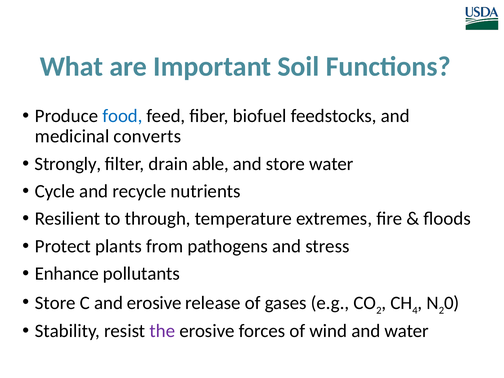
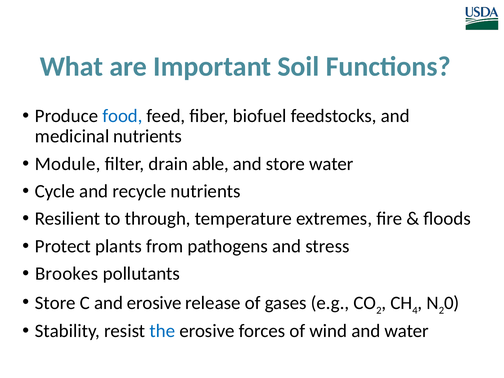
medicinal converts: converts -> nutrients (148, 136)
Strongly: Strongly -> Module (68, 164)
Enhance: Enhance -> Brookes (67, 274)
the colour: purple -> blue (162, 331)
